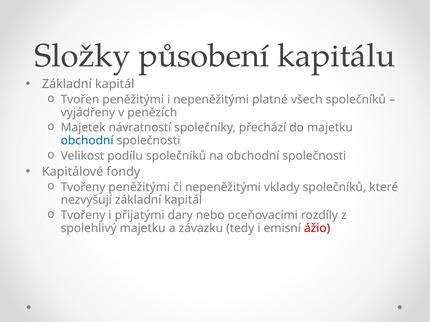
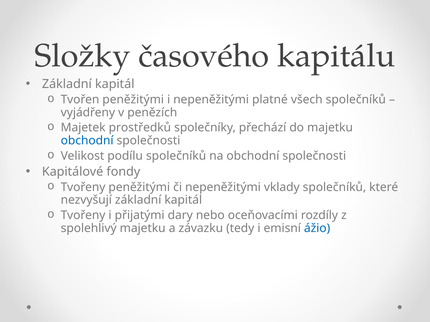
působení: působení -> časového (204, 56)
návratností: návratností -> prostředků (140, 128)
ážio colour: red -> blue (317, 229)
